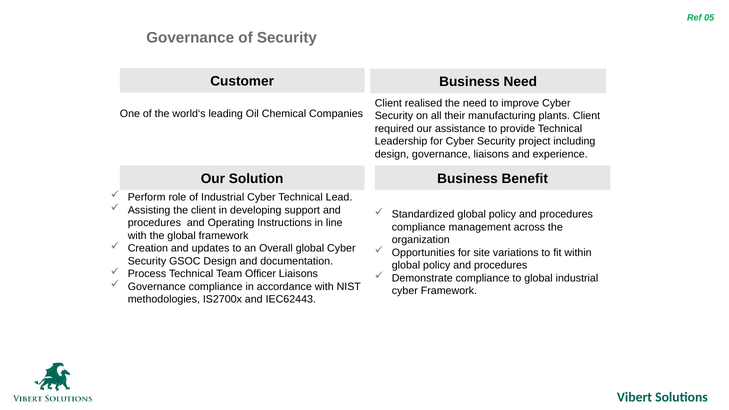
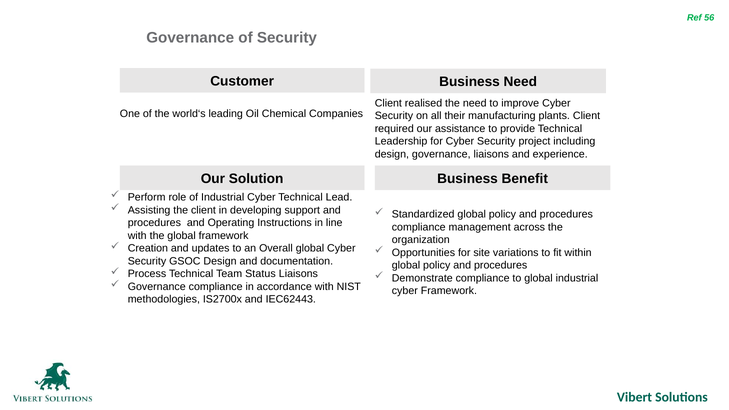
05: 05 -> 56 (709, 18)
Officer: Officer -> Status (260, 274)
